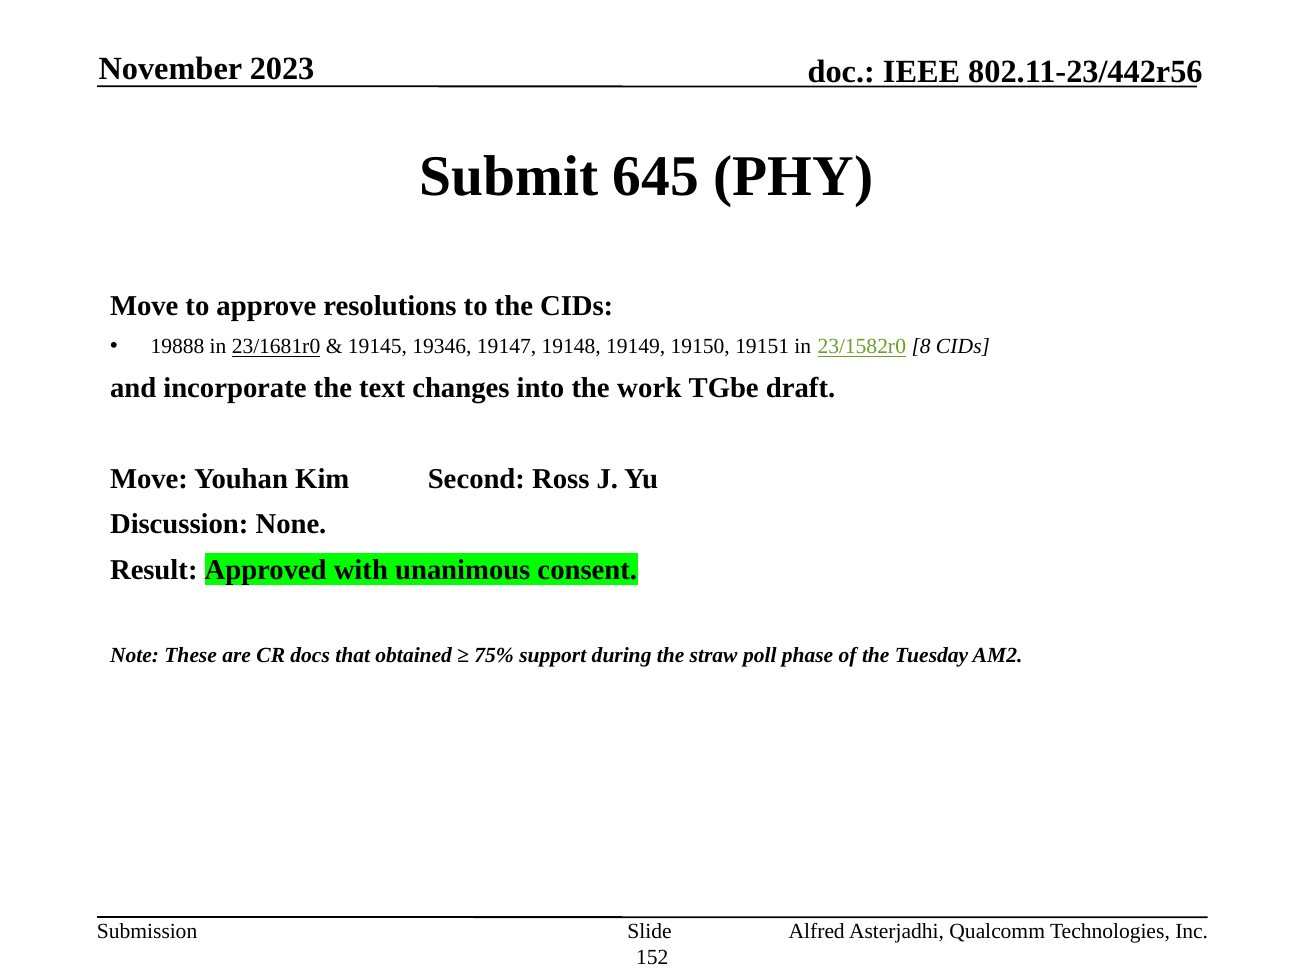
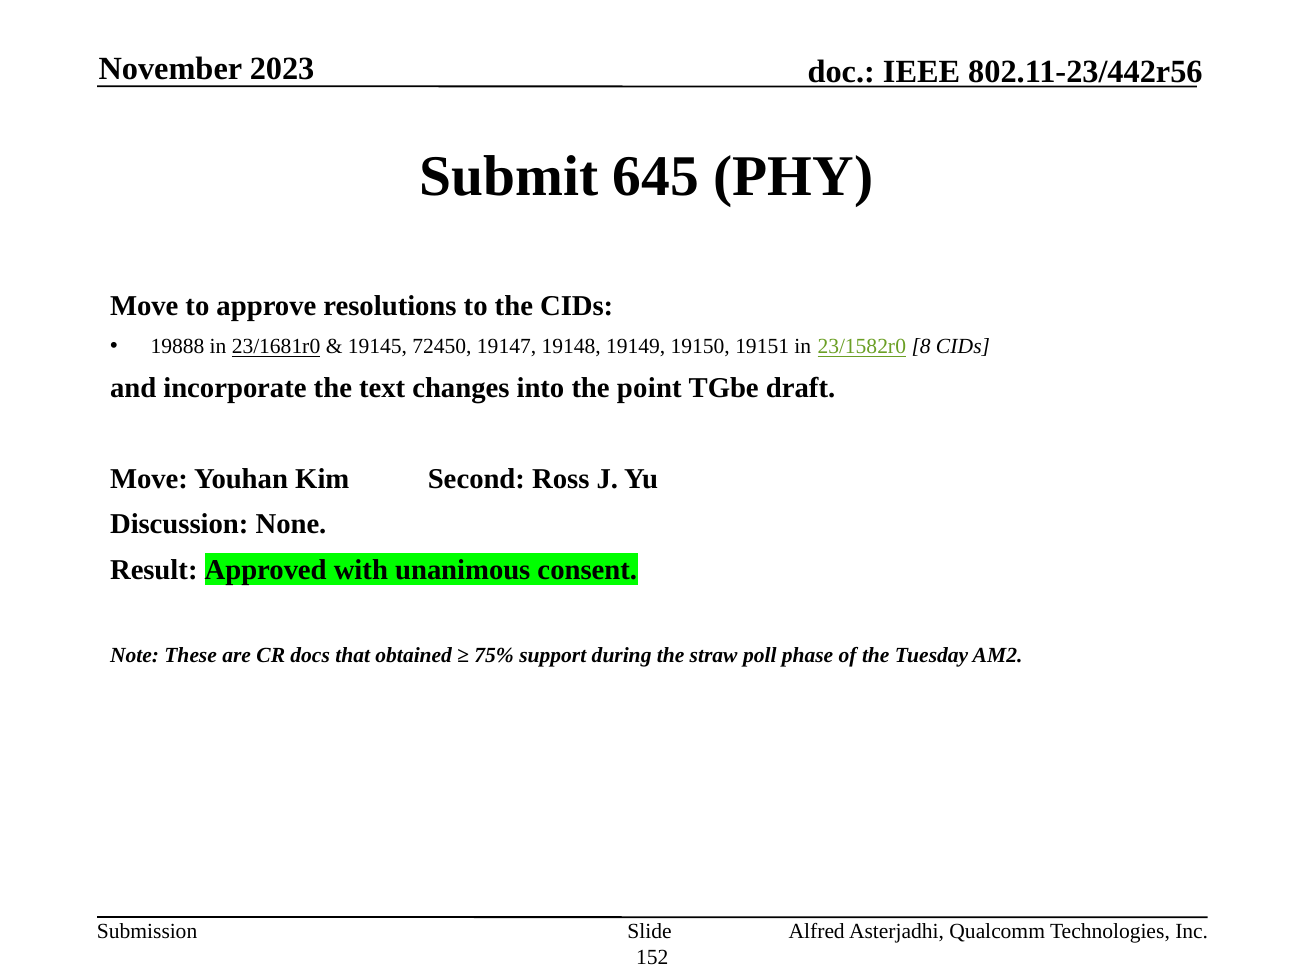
19346: 19346 -> 72450 (442, 347)
work: work -> point (649, 388)
